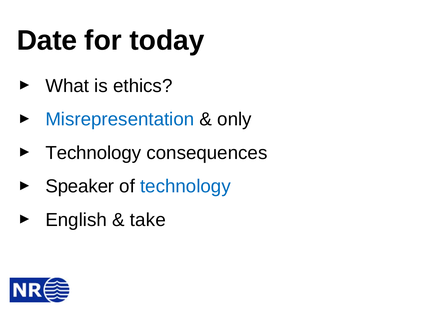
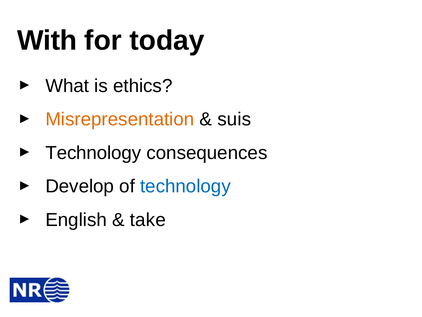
Date: Date -> With (47, 40)
Misrepresentation colour: blue -> orange (120, 119)
only: only -> suis (234, 119)
Speaker: Speaker -> Develop (80, 186)
